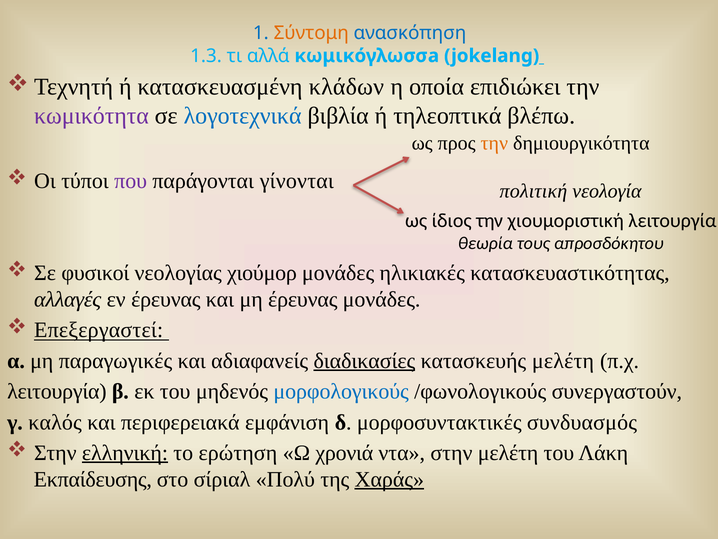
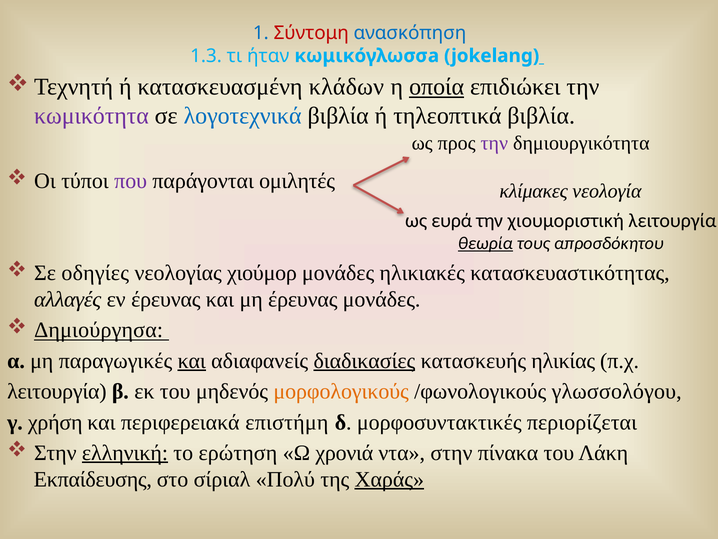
Σύντομη colour: orange -> red (311, 33)
αλλά: αλλά -> ήταν (268, 56)
οποία underline: none -> present (437, 87)
τηλεοπτικά βλέπω: βλέπω -> βιβλία (541, 116)
την colour: orange -> purple (494, 143)
γίνονται: γίνονται -> ομιλητές (297, 181)
πολιτική: πολιτική -> κλίμακες (534, 191)
ίδιος: ίδιος -> ευρά (452, 221)
θεωρία underline: none -> present (485, 243)
φυσικοί: φυσικοί -> οδηγίες (95, 273)
Επεξεργαστεί: Επεξεργαστεί -> Δημιούργησα (99, 330)
και underline: none -> present (192, 361)
κατασκευής μελέτη: μελέτη -> ηλικίας (563, 361)
μορφολογικούς colour: blue -> orange (341, 391)
συνεργαστούν: συνεργαστούν -> γλωσσολόγου (617, 391)
καλός: καλός -> χρήση (55, 422)
εμφάνιση: εμφάνιση -> επιστήμη (287, 422)
συνδυασμός: συνδυασμός -> περιορίζεται (582, 422)
στην μελέτη: μελέτη -> πίνακα (508, 453)
